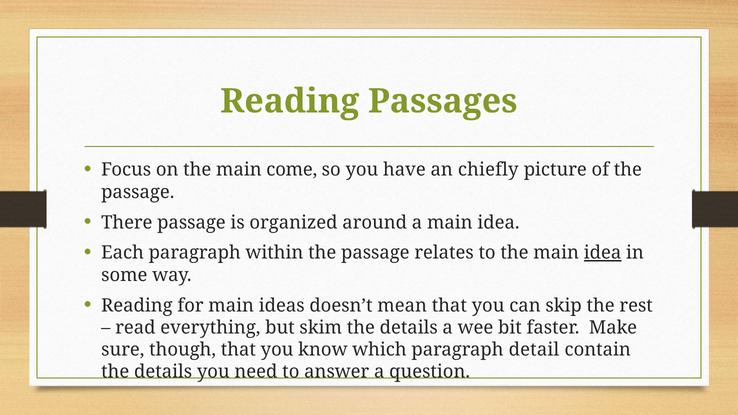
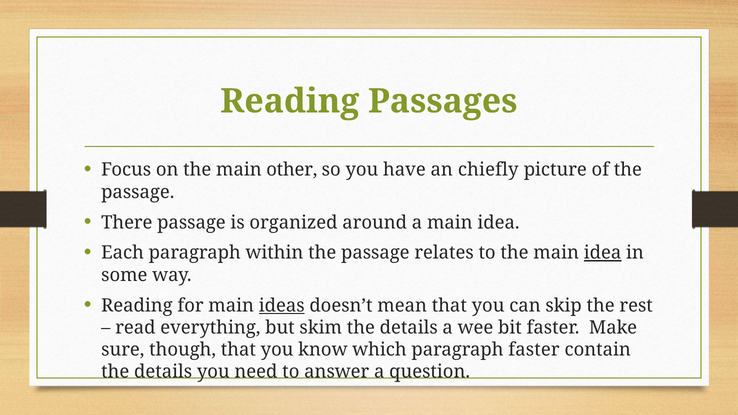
come: come -> other (292, 170)
ideas underline: none -> present (282, 306)
paragraph detail: detail -> faster (534, 350)
